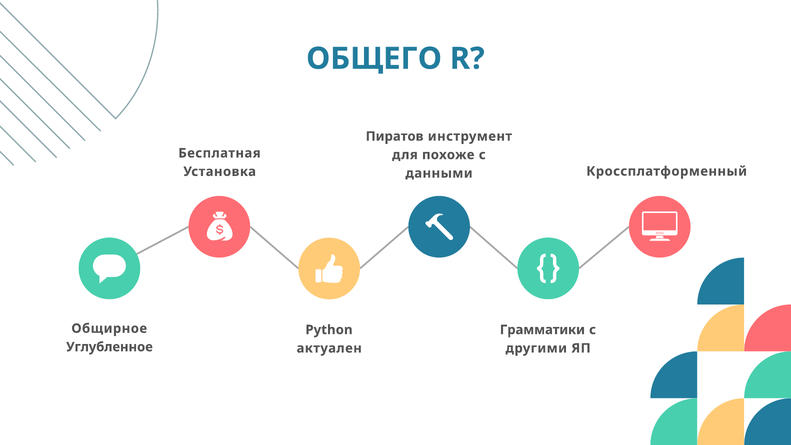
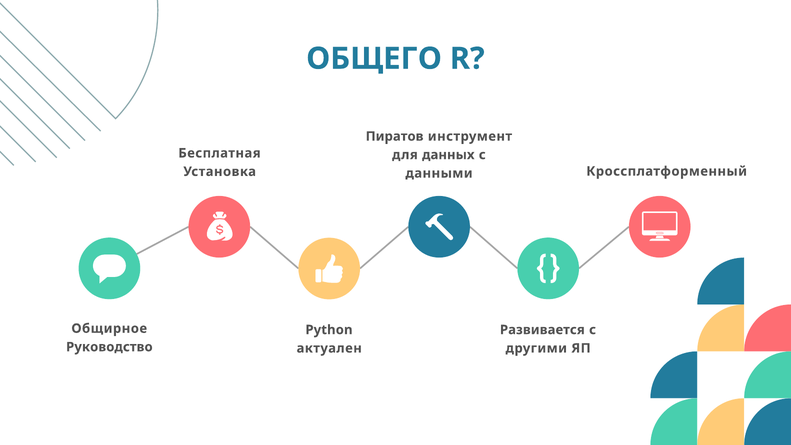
похоже: похоже -> данных (448, 155)
Грамматики: Грамматики -> Развивается (542, 330)
Углубленное: Углубленное -> Руководство (109, 347)
